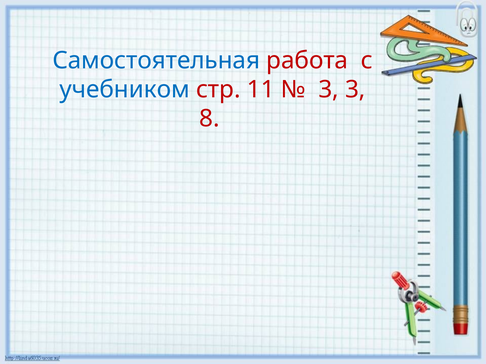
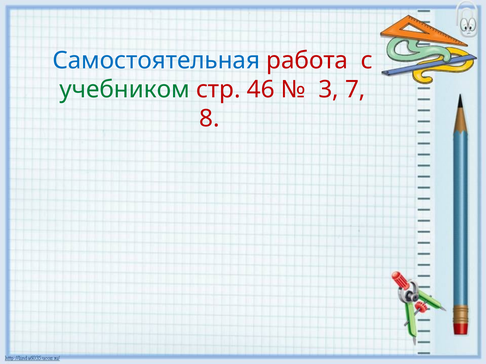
учебником colour: blue -> green (125, 90)
11: 11 -> 46 (261, 90)
3 3: 3 -> 7 (355, 90)
